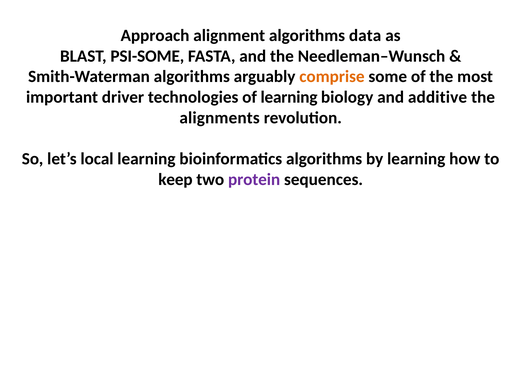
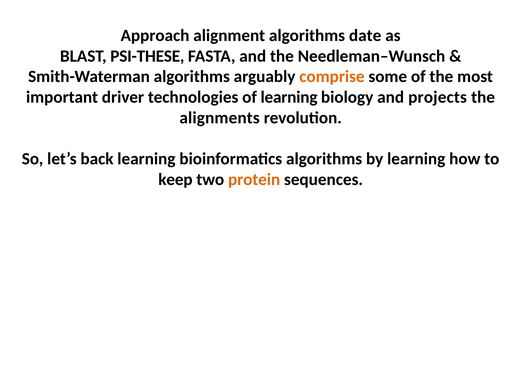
data: data -> date (365, 35)
PSI-SOME: PSI-SOME -> PSI-THESE (147, 56)
additive: additive -> projects (438, 97)
local: local -> back (97, 159)
protein colour: purple -> orange (254, 180)
